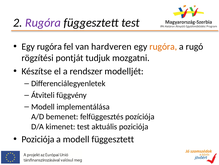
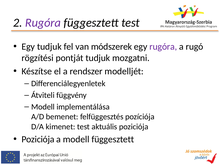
rugóra: rugóra -> tudjuk (49, 46)
hardveren: hardveren -> módszerek (112, 46)
rugóra colour: orange -> purple (163, 46)
